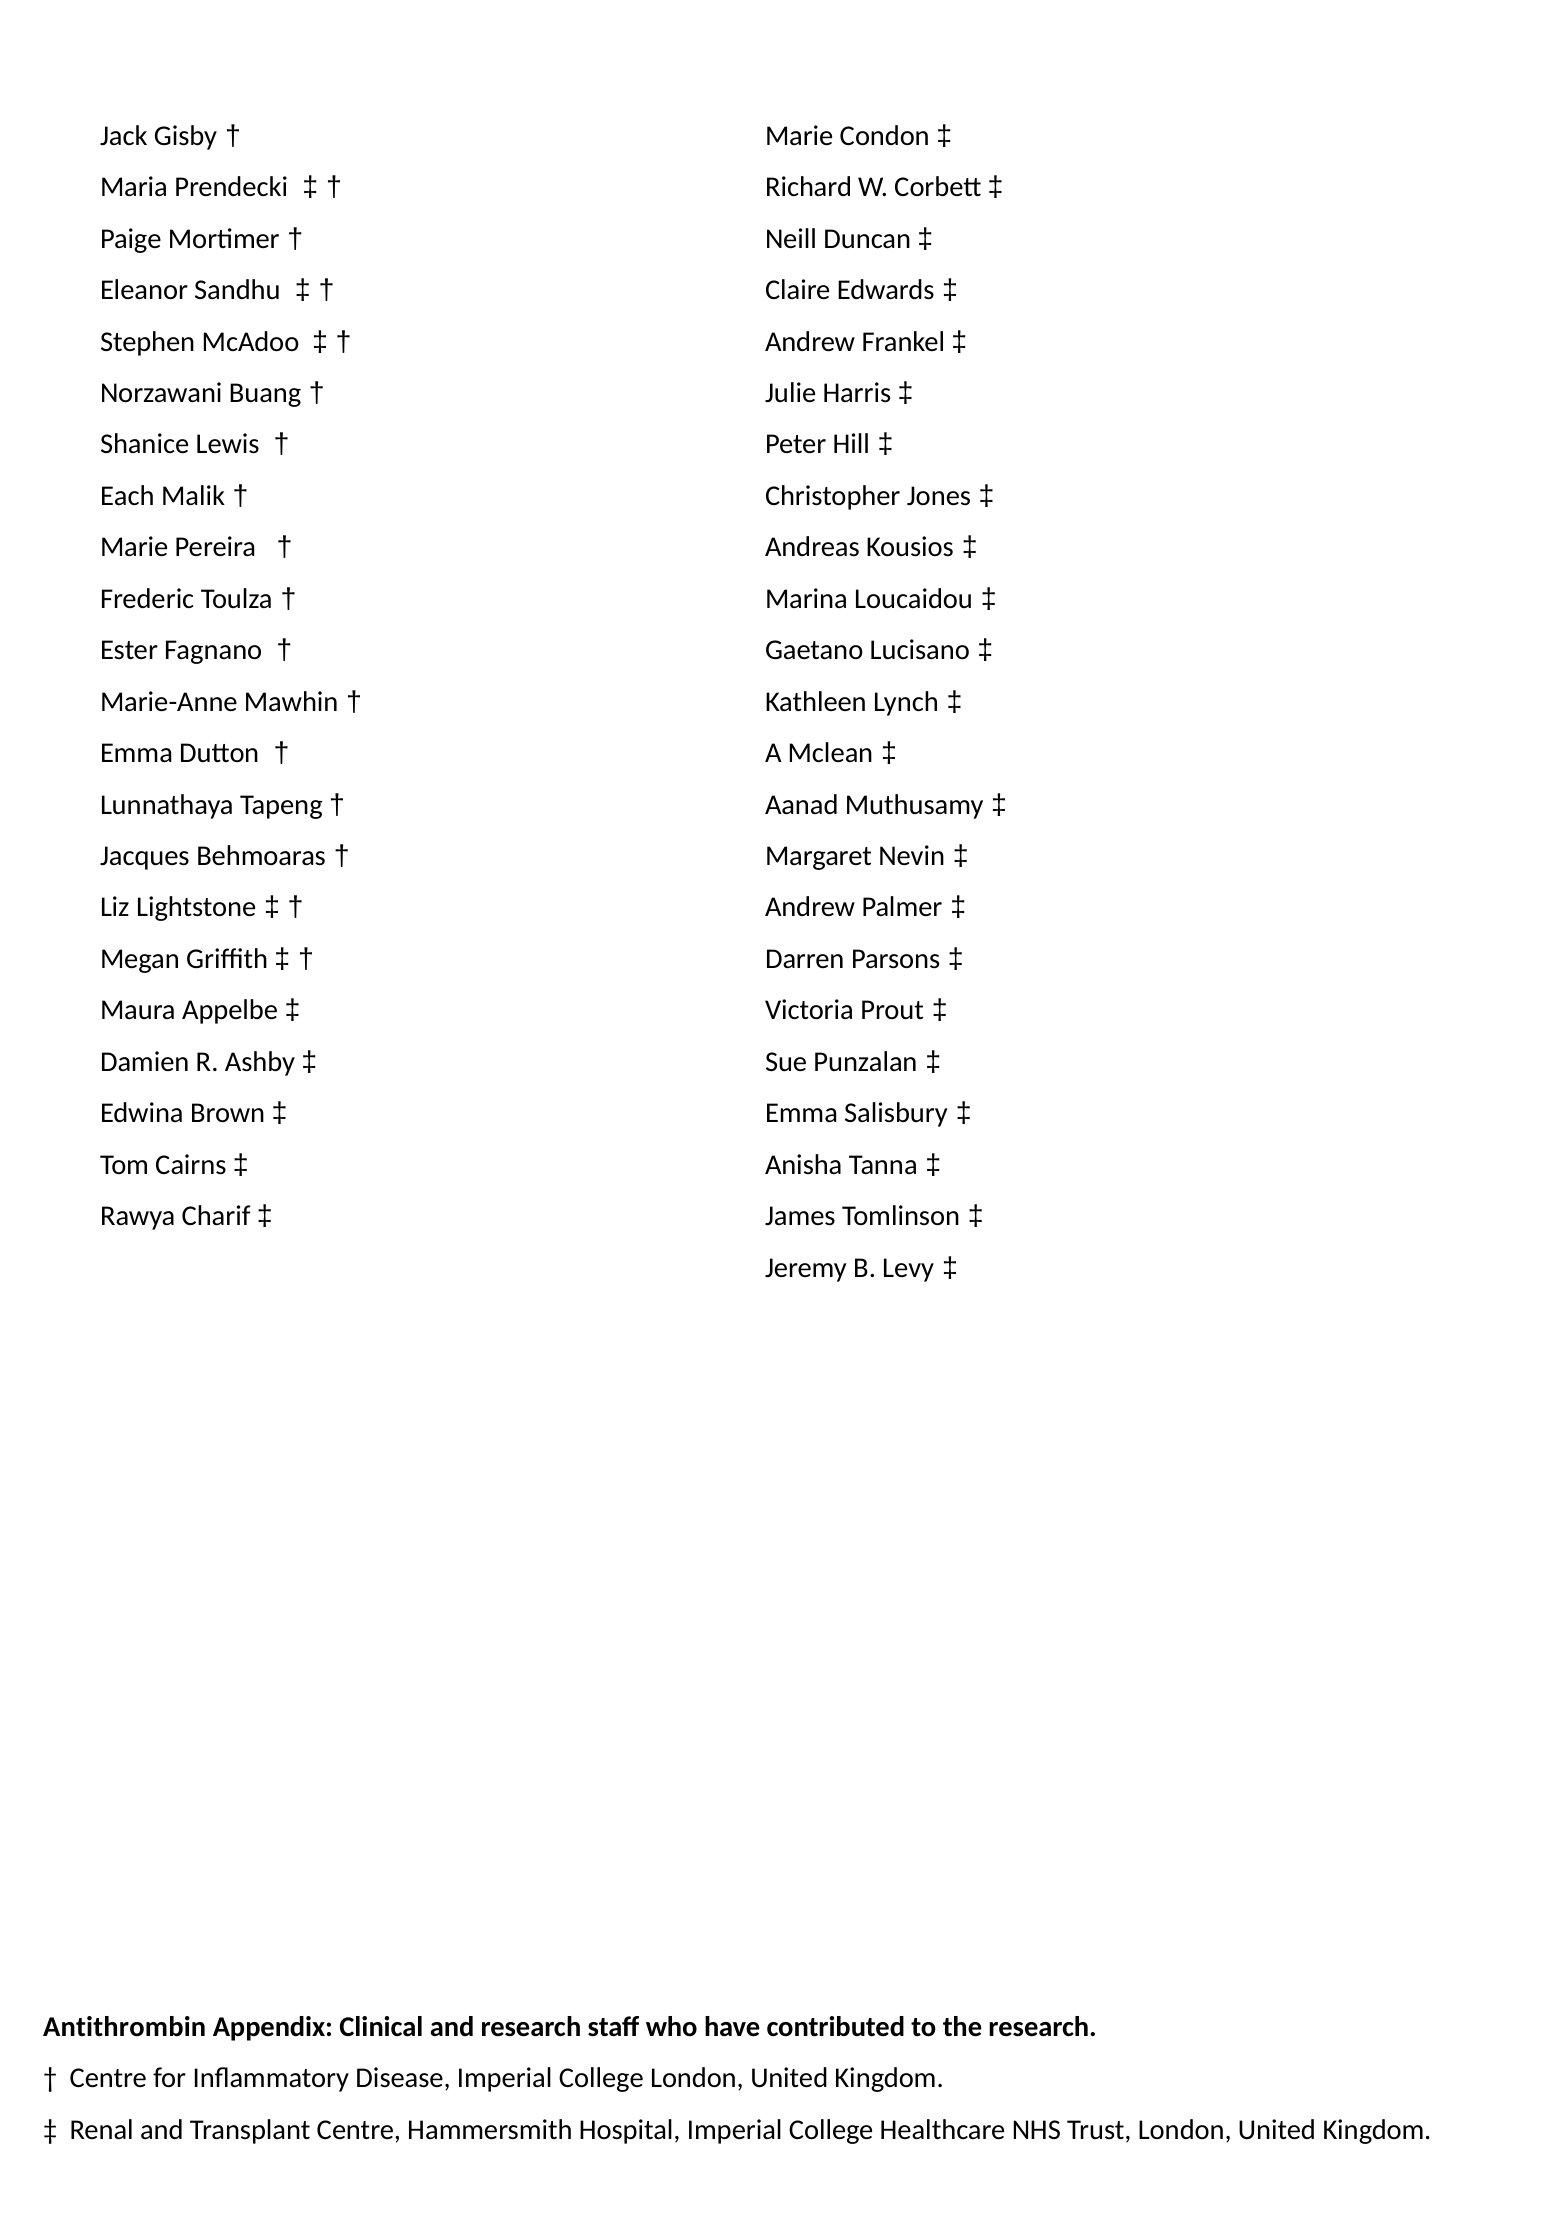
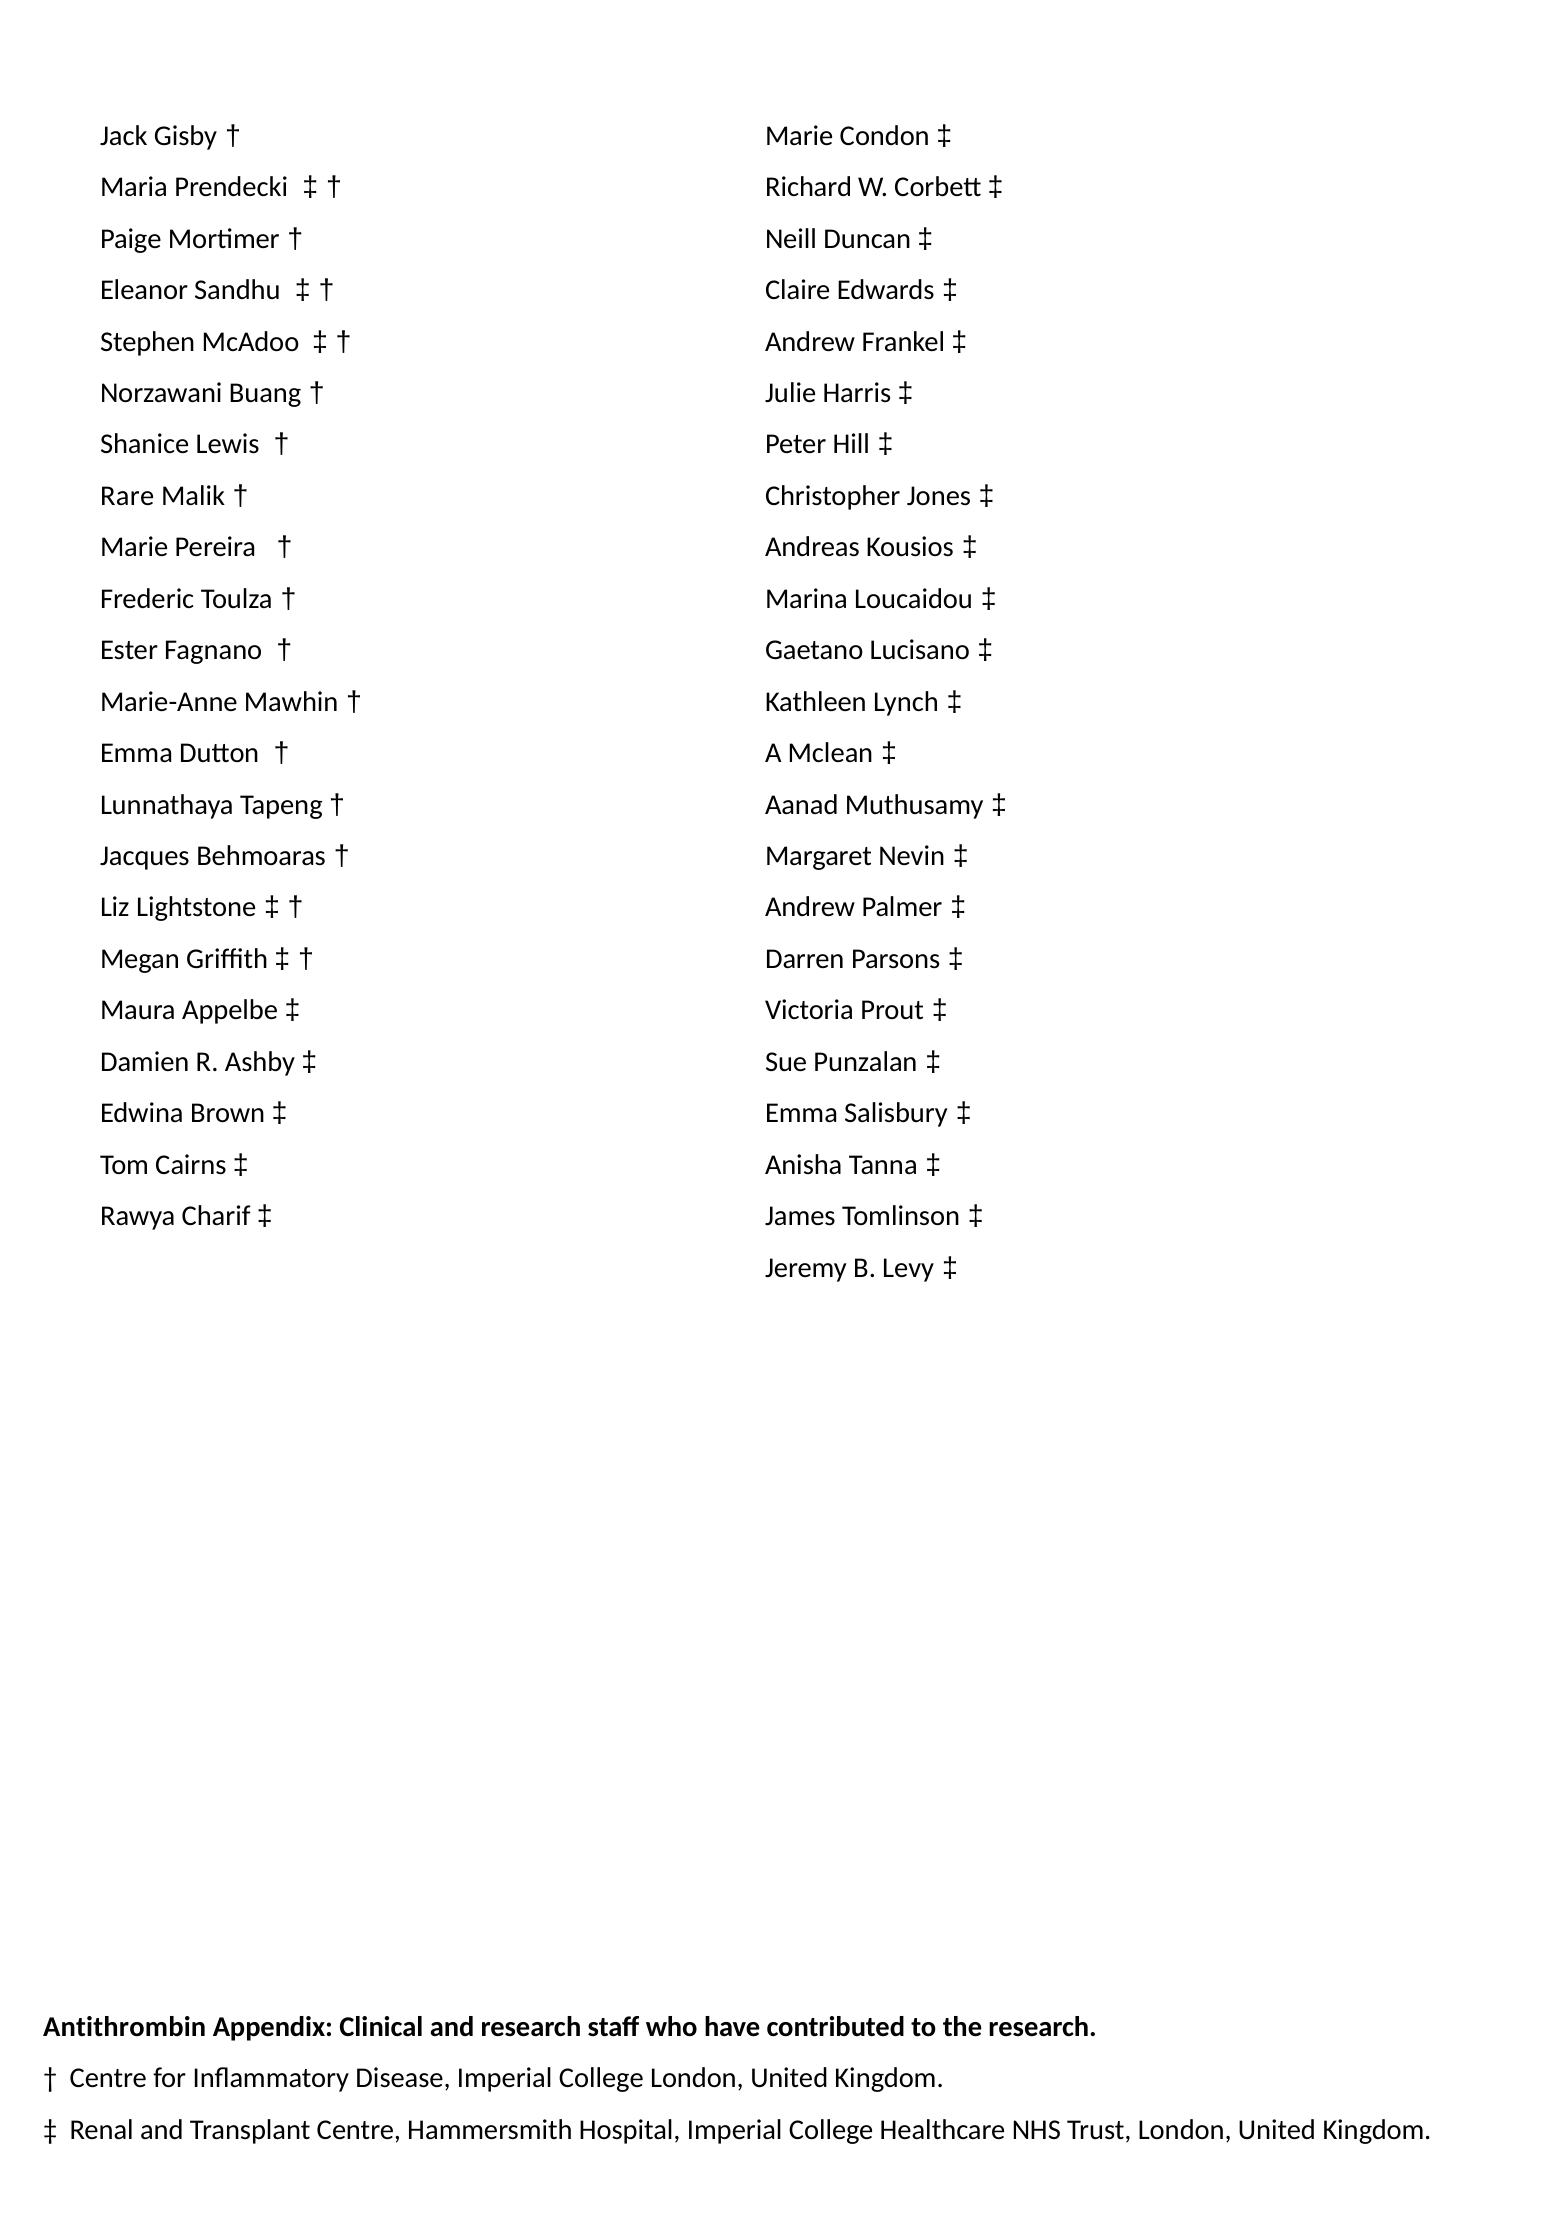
Each: Each -> Rare (127, 496)
